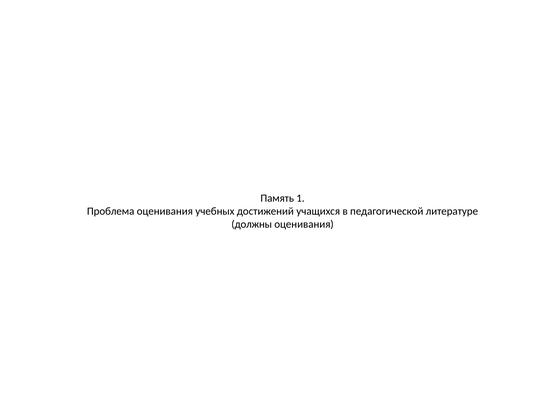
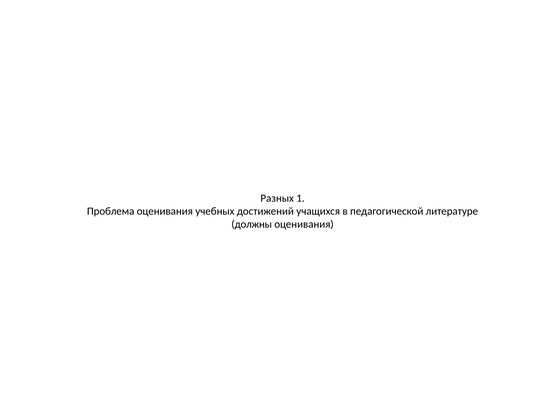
Память: Память -> Разных (277, 198)
